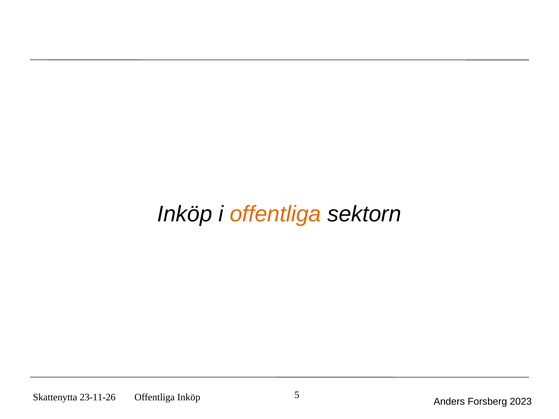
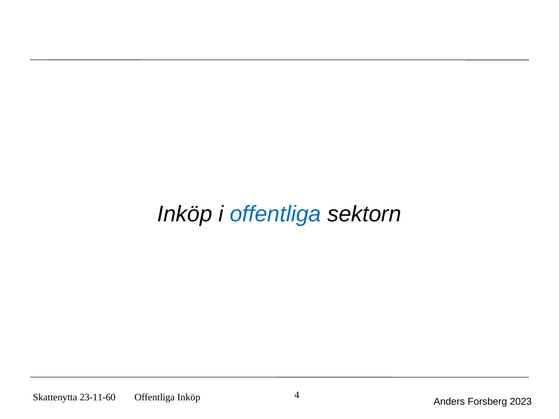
offentliga colour: orange -> blue (275, 214)
23-11-26: 23-11-26 -> 23-11-60 (98, 397)
5: 5 -> 4 (297, 395)
